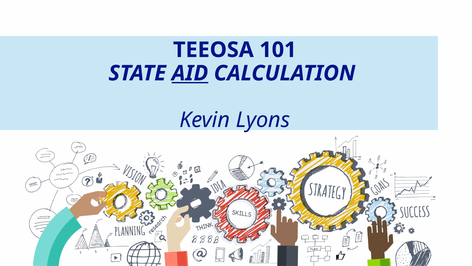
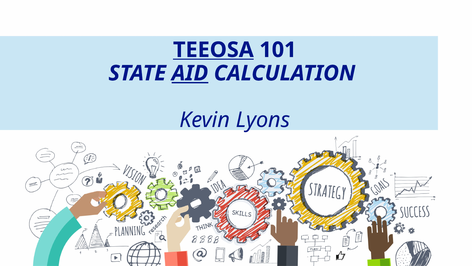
TEEOSA underline: none -> present (213, 50)
